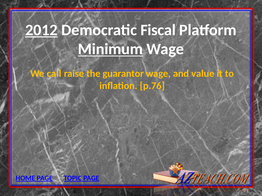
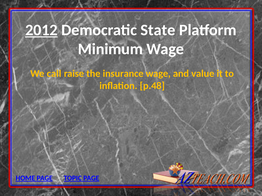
Fiscal: Fiscal -> State (158, 30)
Minimum underline: present -> none (110, 49)
guarantor: guarantor -> insurance (123, 74)
p.76: p.76 -> p.48 (152, 86)
